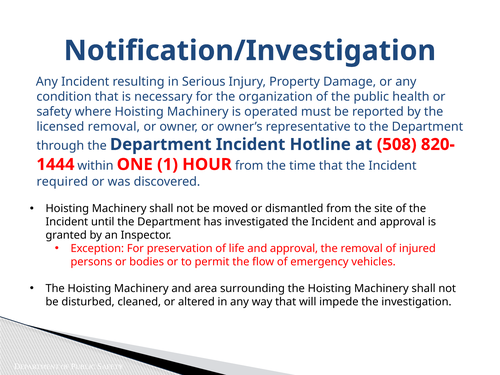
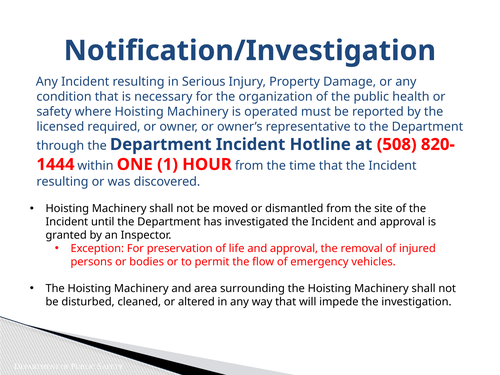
licensed removal: removal -> required (114, 127)
required: required -> resulting (62, 182)
